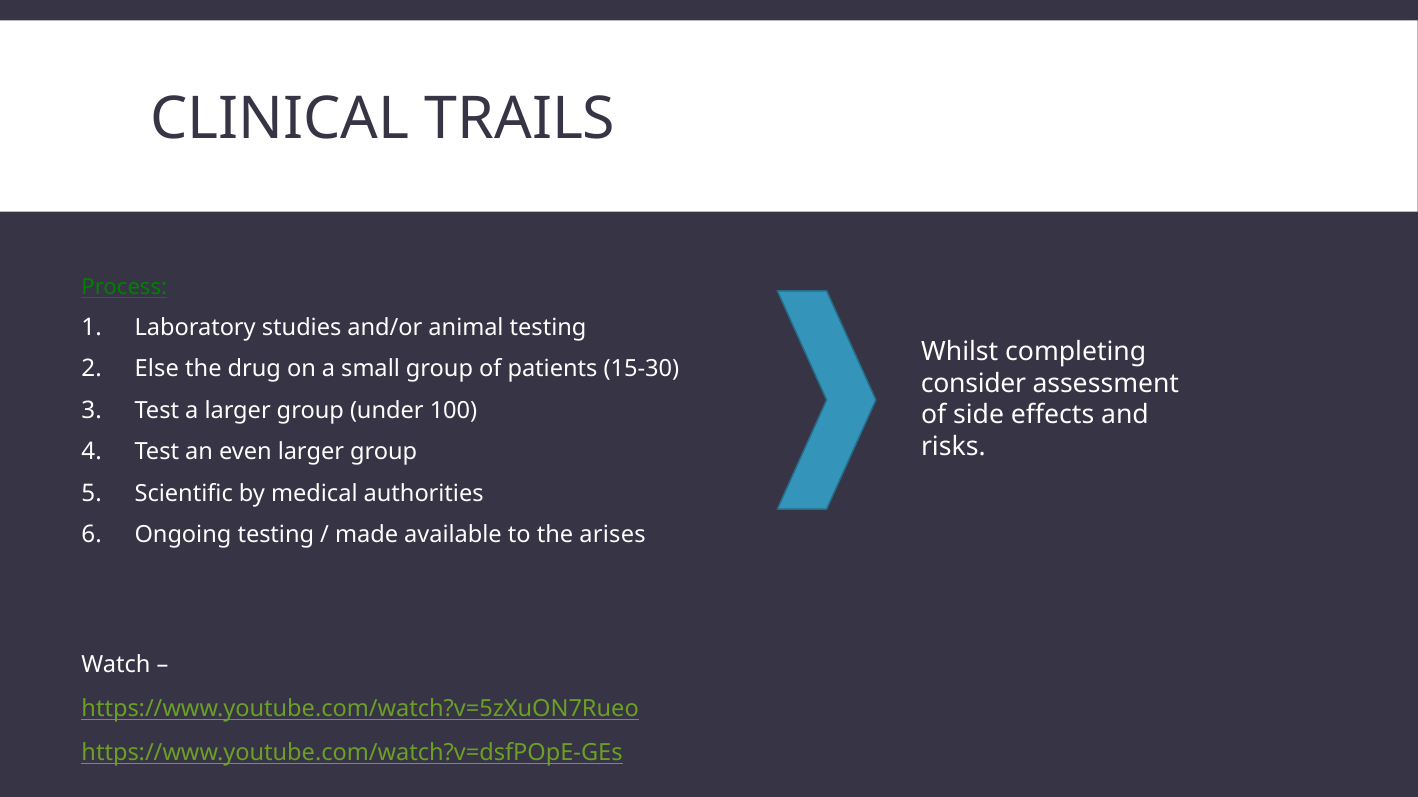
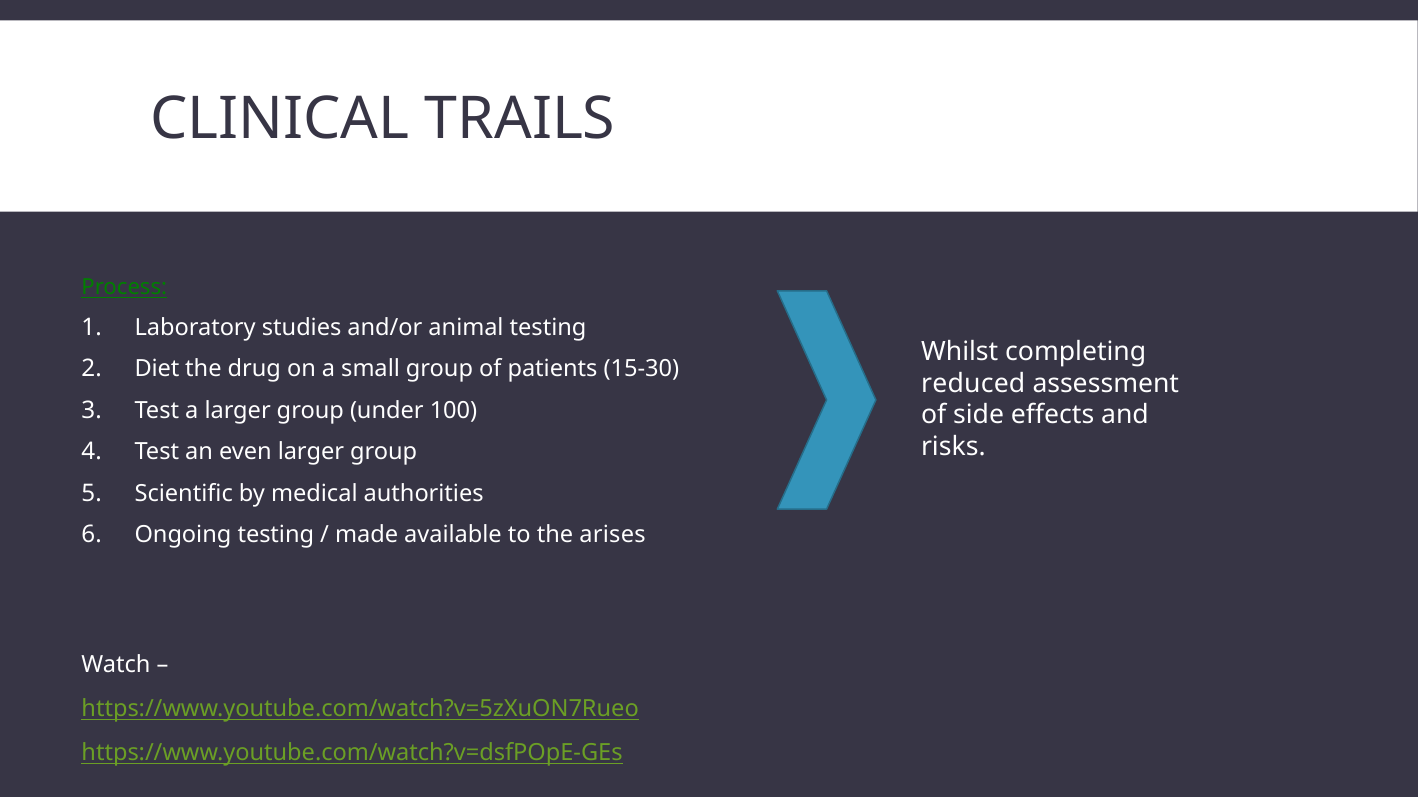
Else: Else -> Diet (157, 369)
consider: consider -> reduced (973, 384)
